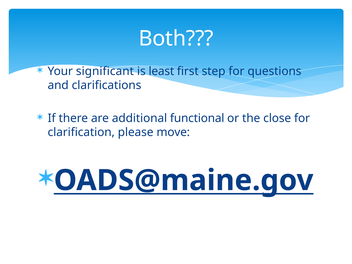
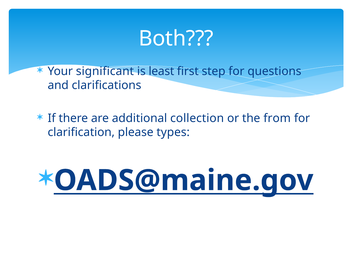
functional: functional -> collection (197, 118)
close: close -> from (277, 118)
move: move -> types (173, 132)
